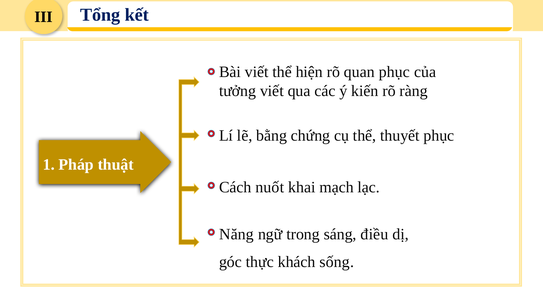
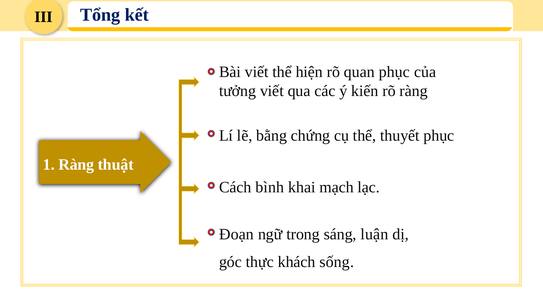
1 Pháp: Pháp -> Ràng (76, 164)
nuốt: nuốt -> bình (270, 187)
Năng: Năng -> Đoạn (237, 234)
điều: điều -> luận (375, 234)
